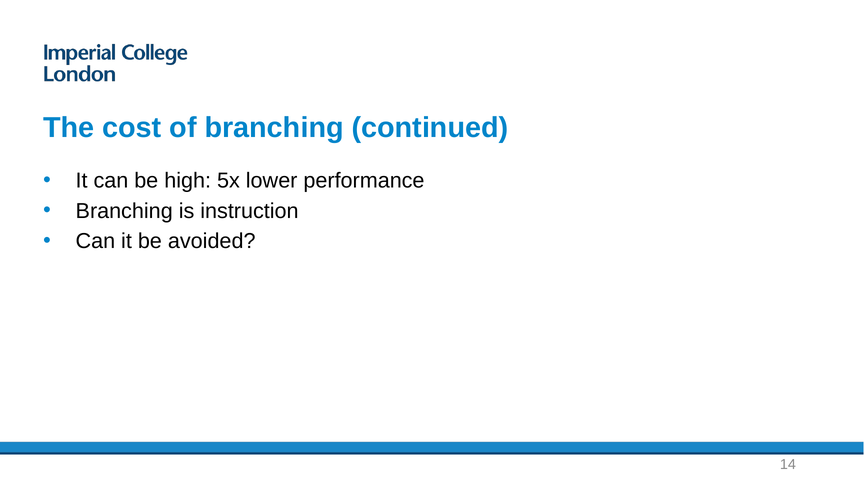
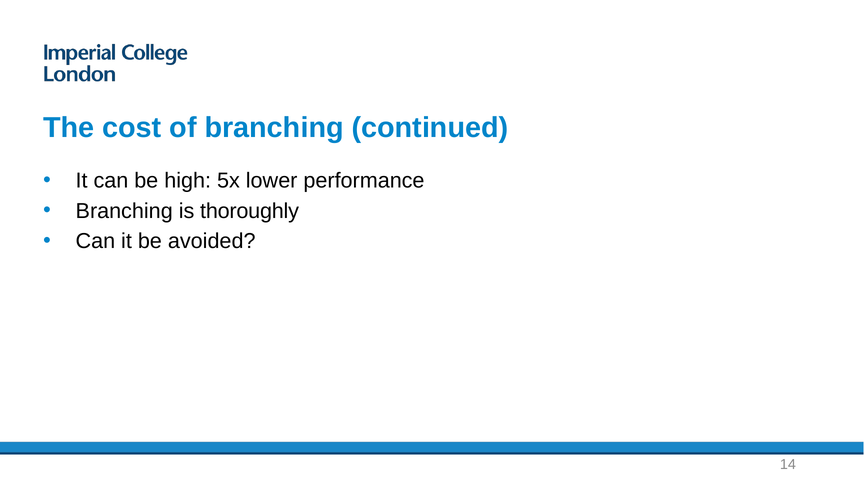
instruction: instruction -> thoroughly (250, 211)
